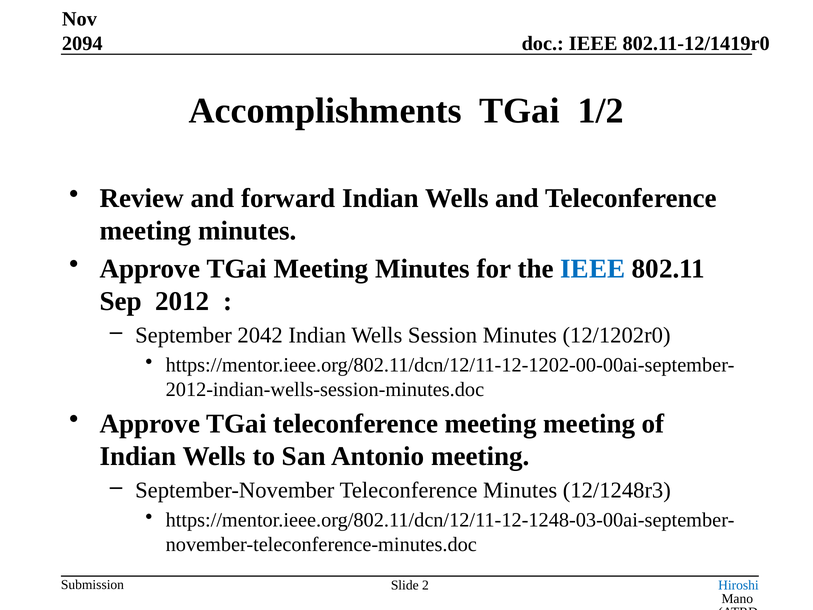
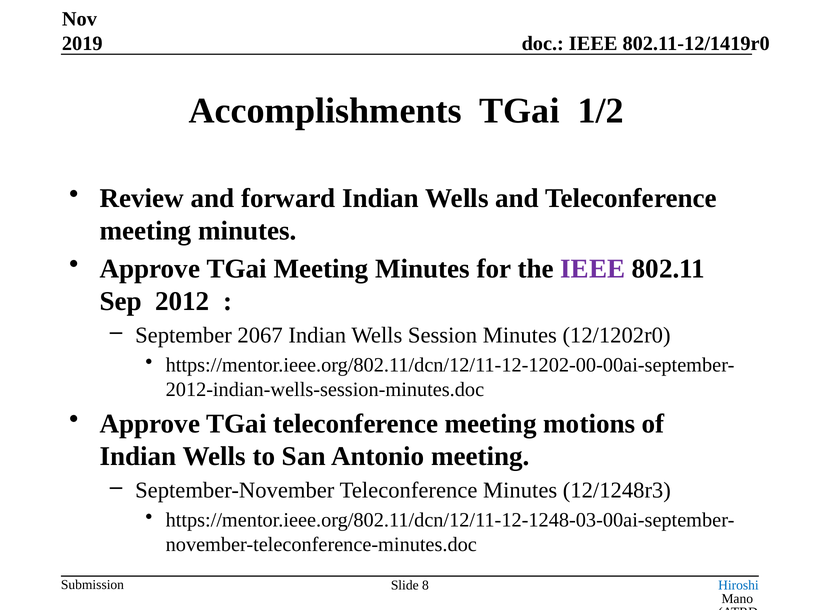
2094: 2094 -> 2019 (82, 43)
IEEE colour: blue -> purple (593, 269)
2042: 2042 -> 2067 (260, 335)
meeting meeting: meeting -> motions (589, 424)
2: 2 -> 8 (425, 585)
